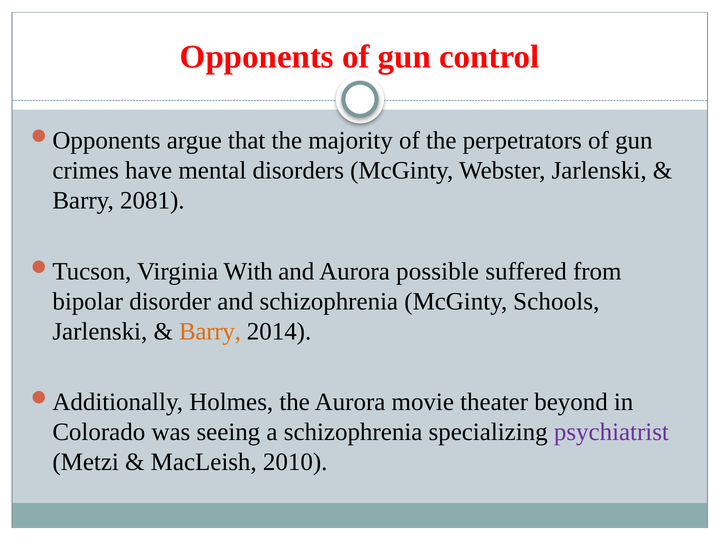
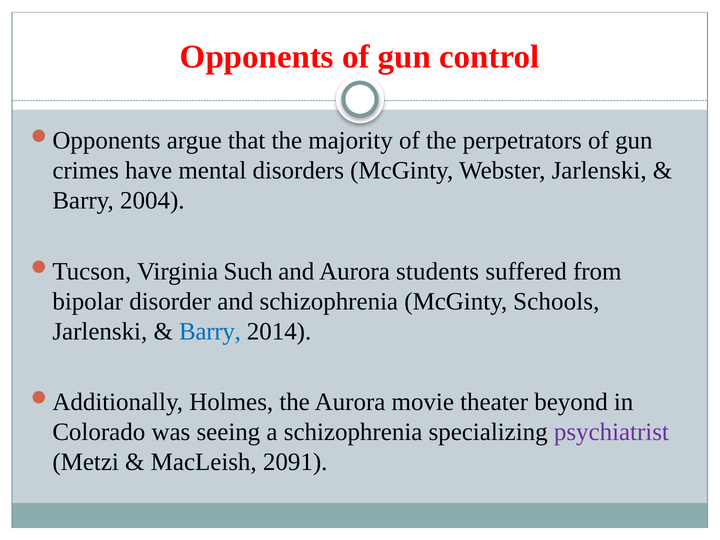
2081: 2081 -> 2004 (152, 201)
With: With -> Such (248, 271)
possible: possible -> students (438, 271)
Barry colour: orange -> blue (210, 331)
2010: 2010 -> 2091 (295, 462)
